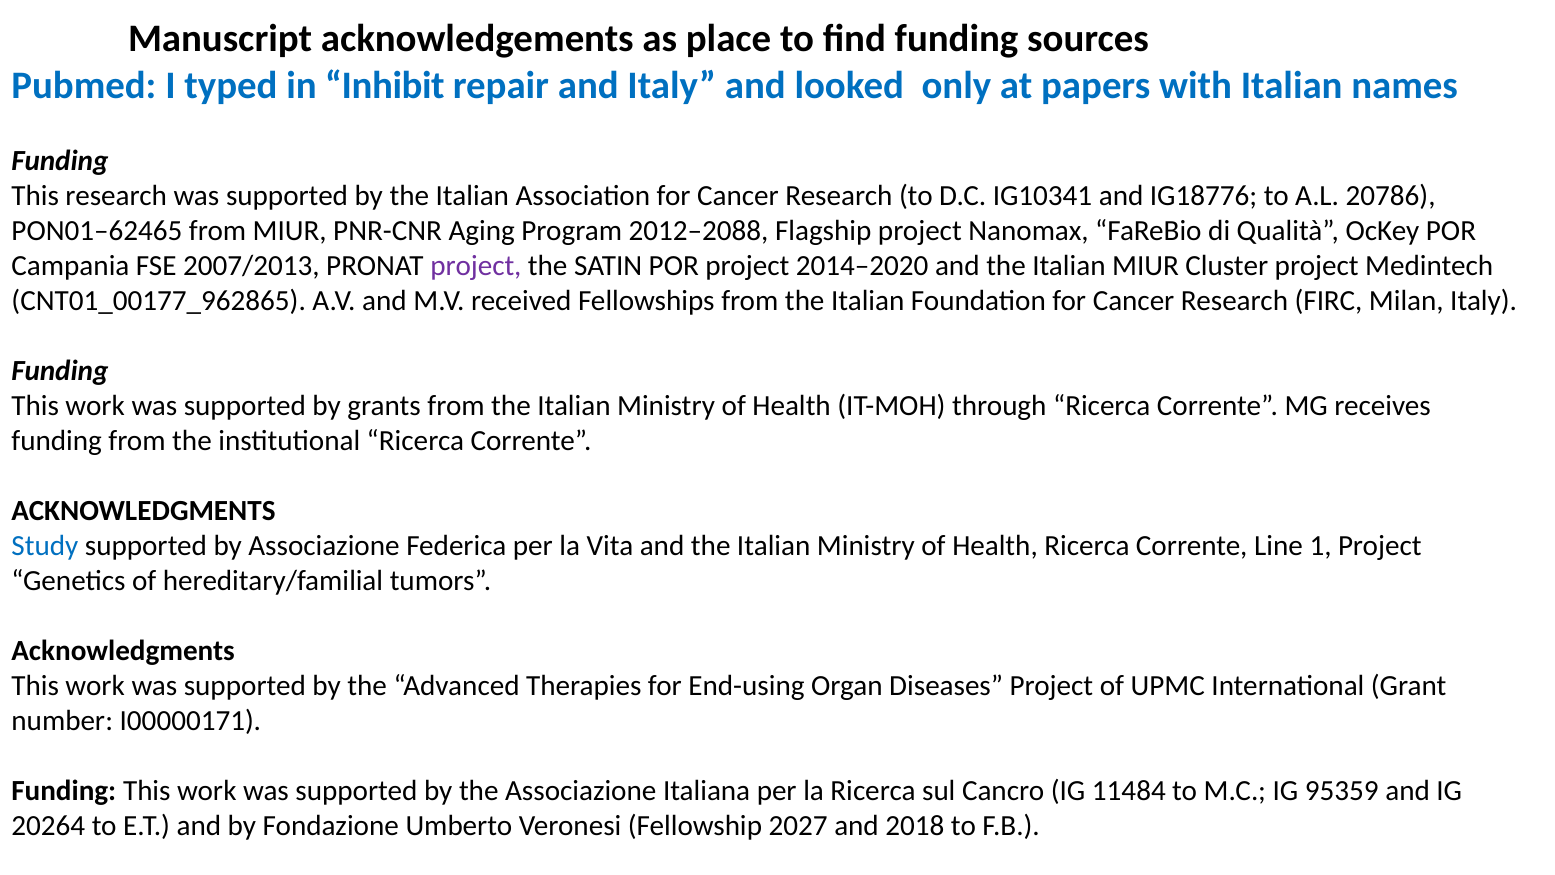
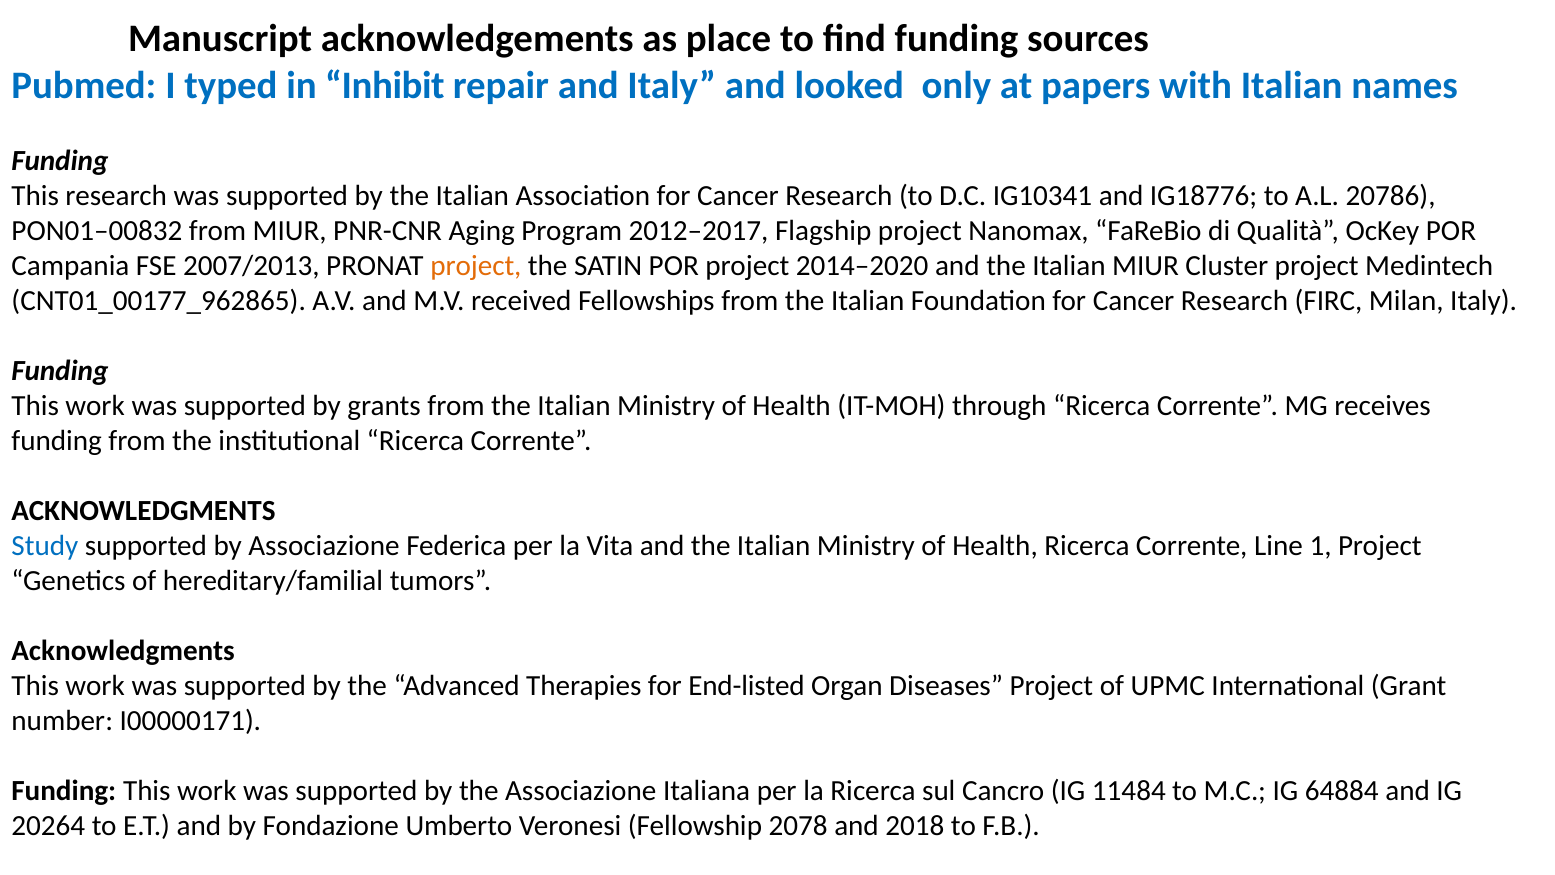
PON01–62465: PON01–62465 -> PON01–00832 (97, 231)
2012–2088: 2012–2088 -> 2012–2017 (698, 231)
project colour: purple -> orange (476, 266)
End-using: End-using -> End-listed (747, 686)
95359: 95359 -> 64884 (1342, 791)
2027: 2027 -> 2078 (798, 826)
